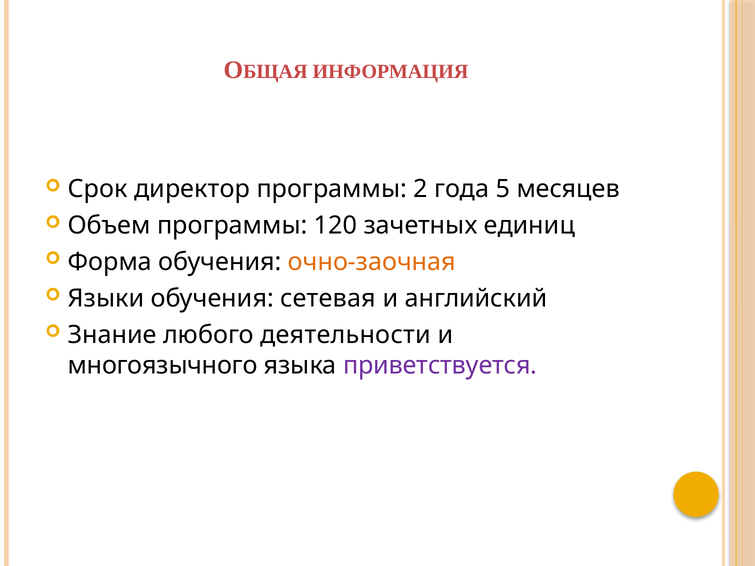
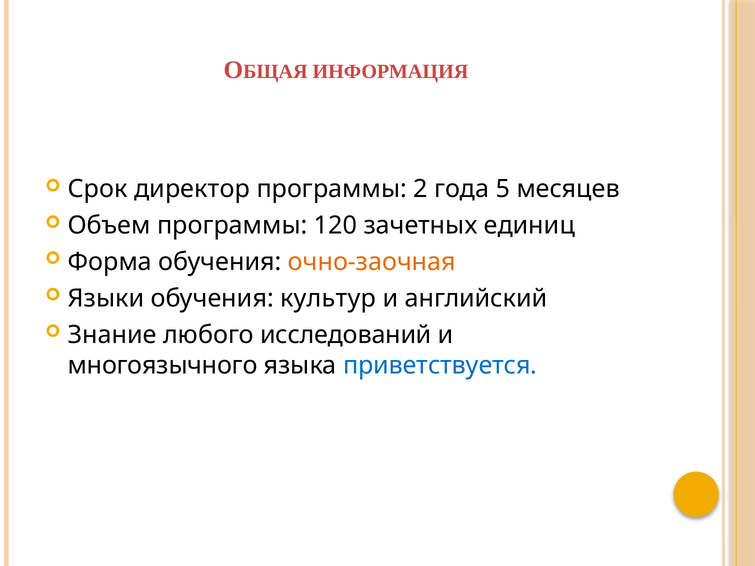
сетевая: сетевая -> культур (328, 299)
деятельности: деятельности -> исследований (346, 335)
приветствуется colour: purple -> blue (440, 365)
